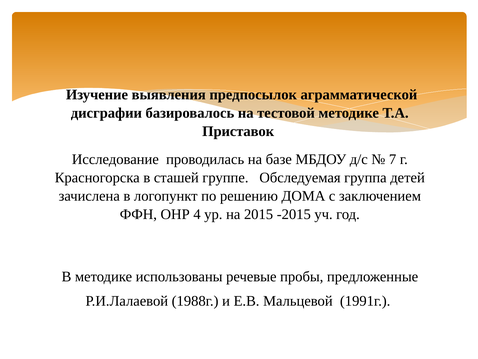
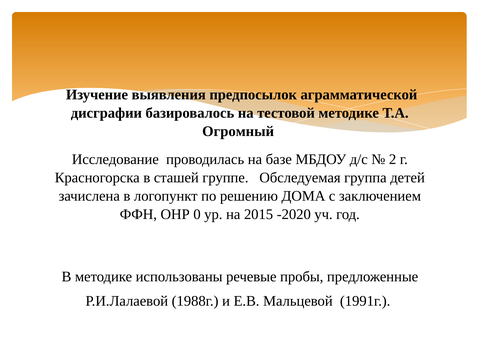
Приставок: Приставок -> Огромный (238, 131)
7: 7 -> 2 (393, 159)
4: 4 -> 0 (197, 214)
-2015: -2015 -> -2020 (294, 214)
